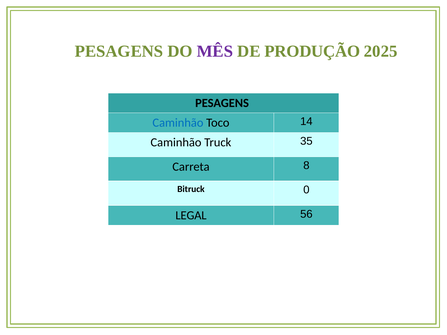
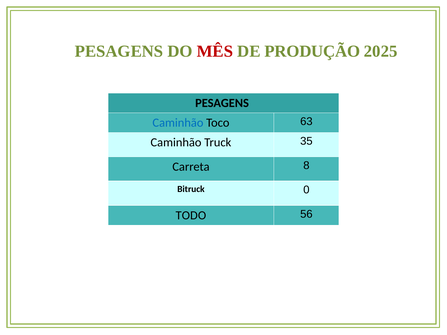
MÊS colour: purple -> red (215, 51)
14: 14 -> 63 (306, 122)
LEGAL: LEGAL -> TODO (191, 215)
